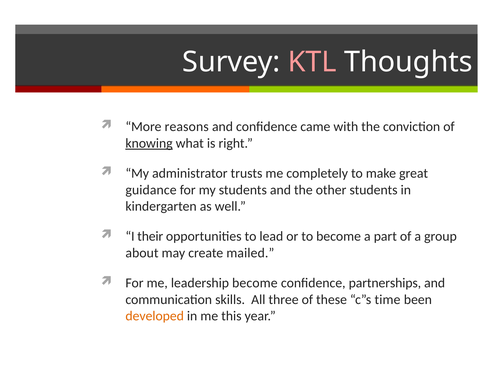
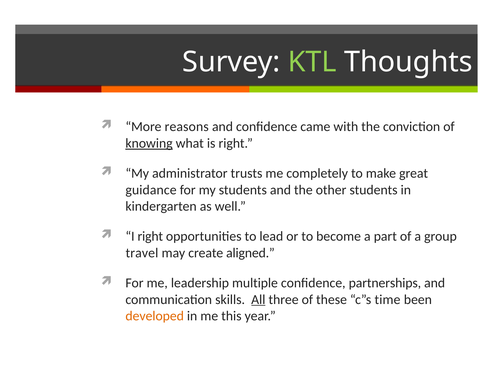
KTL colour: pink -> light green (312, 62)
I their: their -> right (150, 236)
about: about -> travel (142, 253)
mailed: mailed -> aligned (250, 253)
leadership become: become -> multiple (255, 283)
All underline: none -> present (258, 299)
